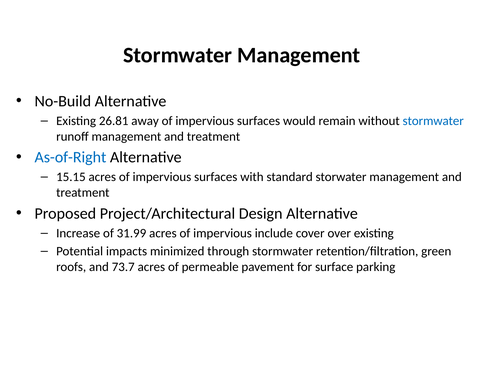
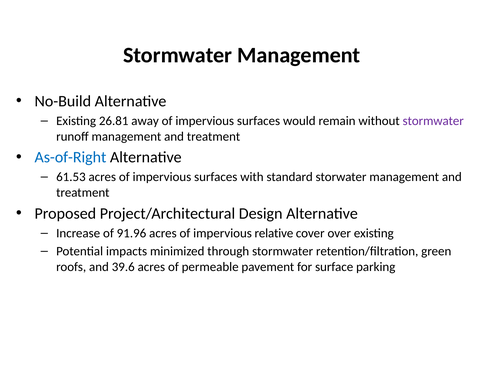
stormwater colour: blue -> purple (433, 121)
15.15: 15.15 -> 61.53 (71, 177)
31.99: 31.99 -> 91.96 (131, 233)
include: include -> relative (274, 233)
73.7: 73.7 -> 39.6 (123, 267)
